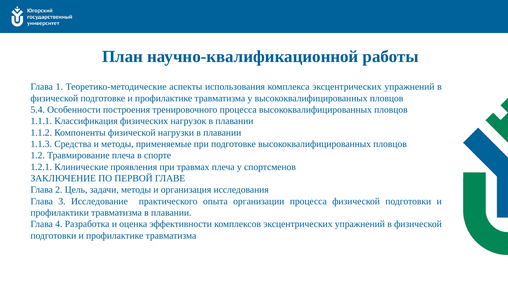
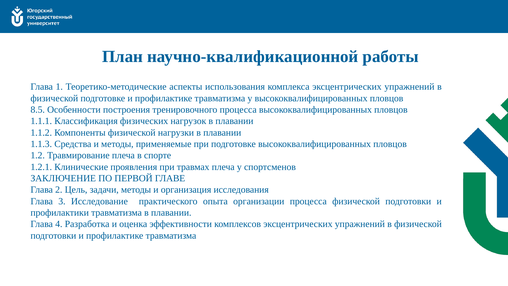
5.4: 5.4 -> 8.5 (38, 110)
